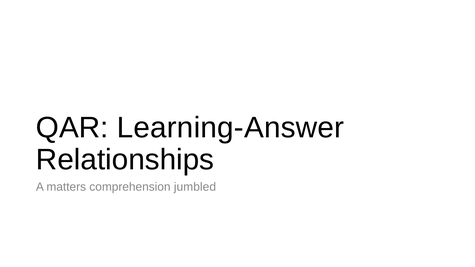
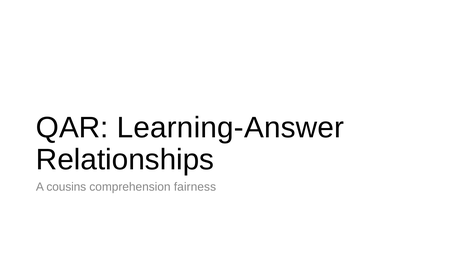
matters: matters -> cousins (66, 187)
jumbled: jumbled -> fairness (195, 187)
